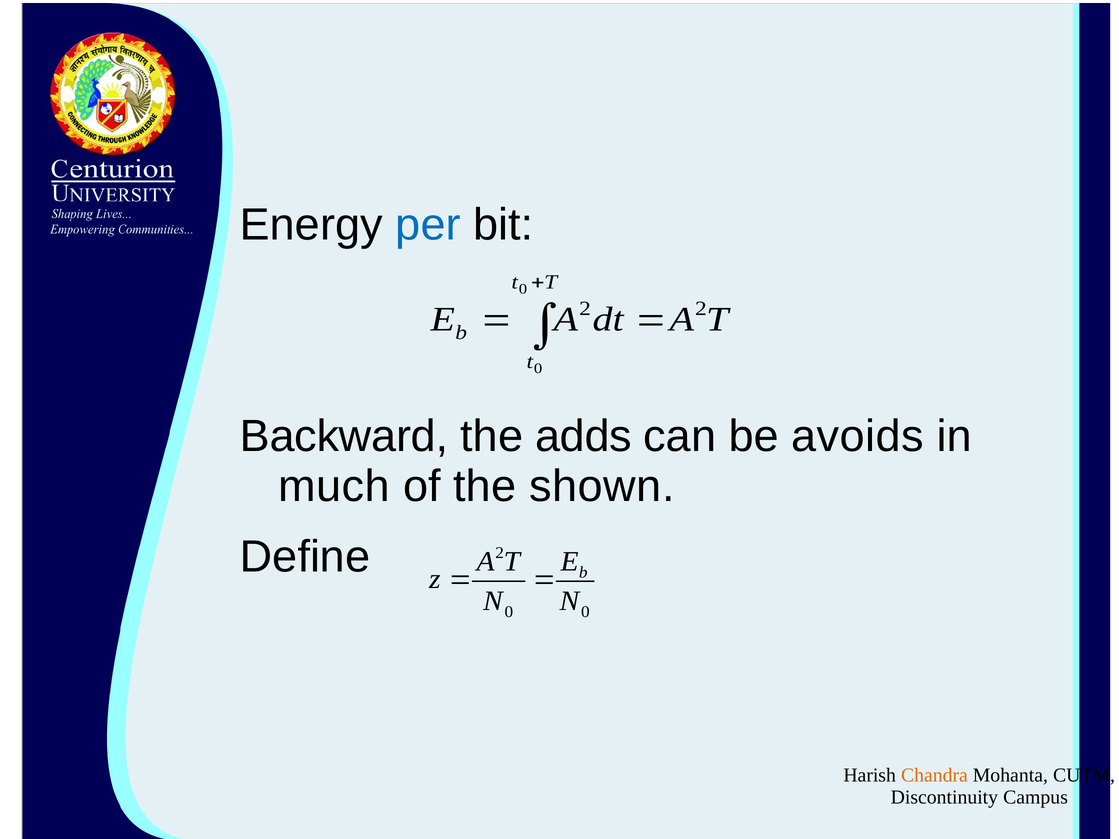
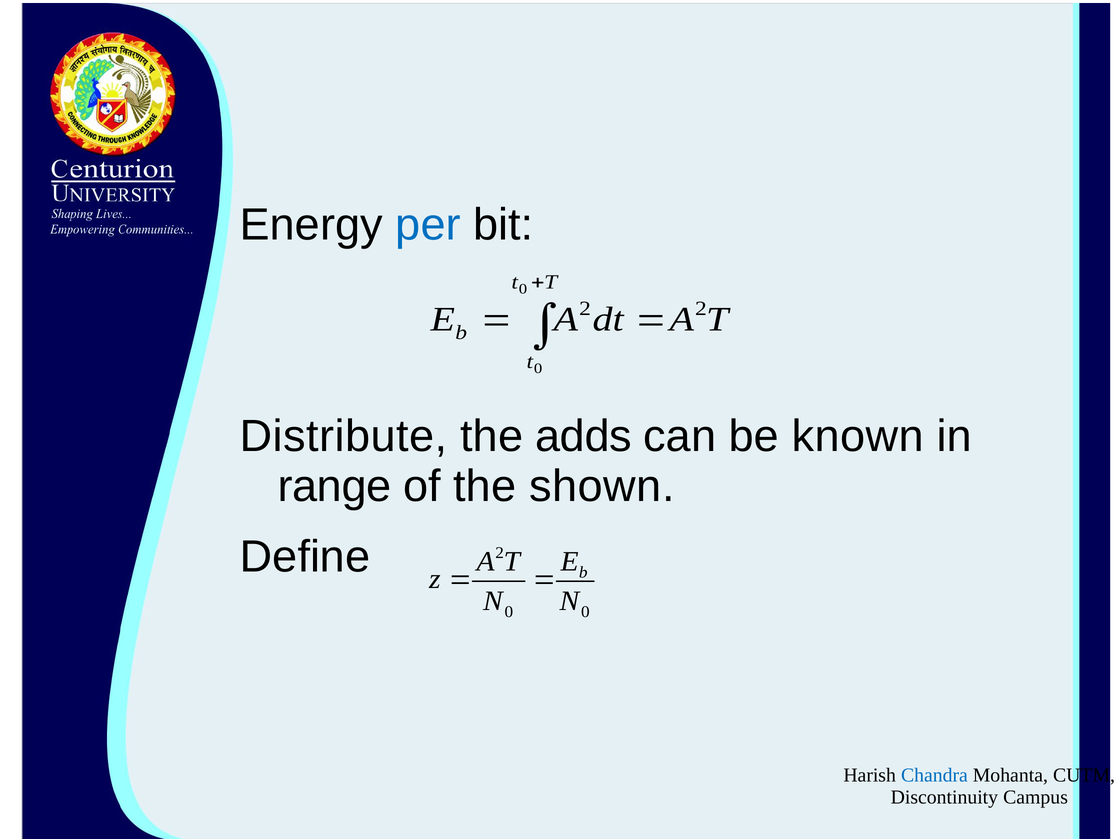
Backward: Backward -> Distribute (344, 436)
avoids: avoids -> known (858, 436)
much: much -> range (335, 487)
Chandra colour: orange -> blue (934, 776)
